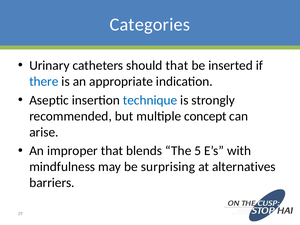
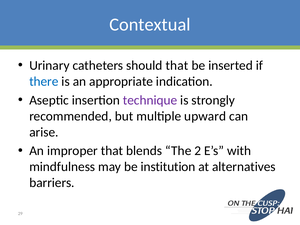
Categories: Categories -> Contextual (150, 25)
technique colour: blue -> purple (150, 100)
concept: concept -> upward (205, 116)
5: 5 -> 2 (198, 151)
surprising: surprising -> institution (168, 167)
